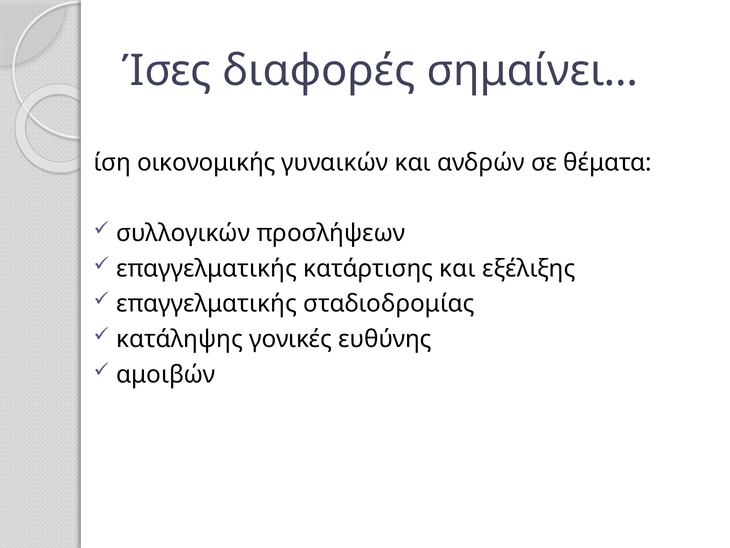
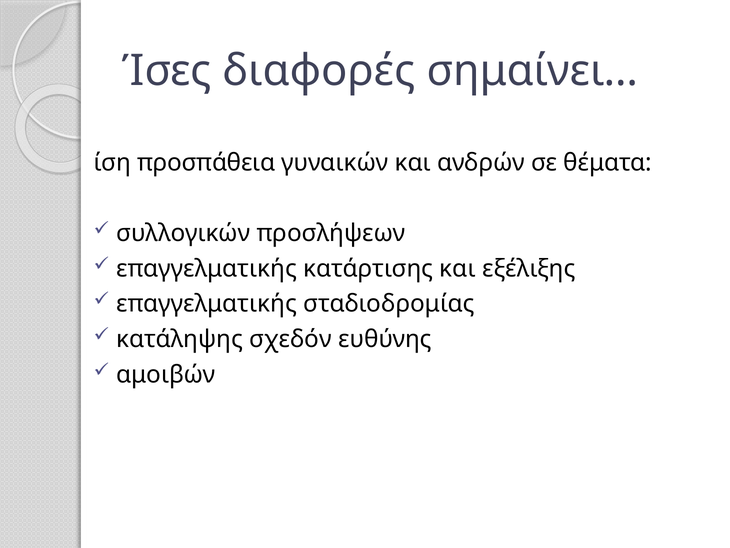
οικονομικής: οικονομικής -> προσπάθεια (206, 162)
γονικές: γονικές -> σχεδόν (291, 339)
